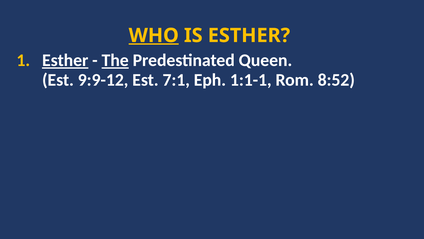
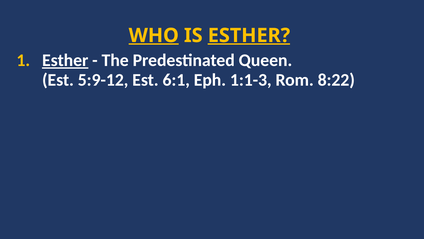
ESTHER underline: none -> present (249, 35)
The underline: present -> none (115, 60)
9:9-12: 9:9-12 -> 5:9-12 (103, 80)
7:1: 7:1 -> 6:1 (176, 80)
1:1-1: 1:1-1 -> 1:1-3 (251, 80)
8:52: 8:52 -> 8:22 (336, 80)
